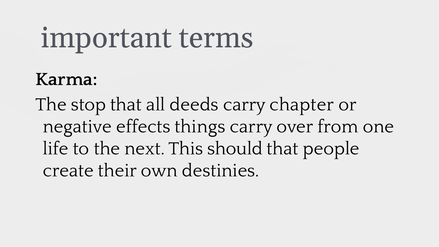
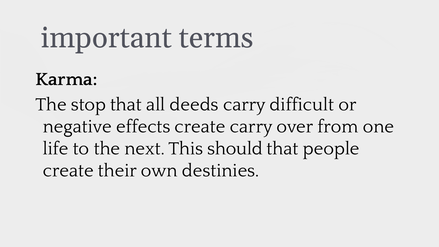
chapter: chapter -> difficult (302, 105)
effects things: things -> create (200, 127)
